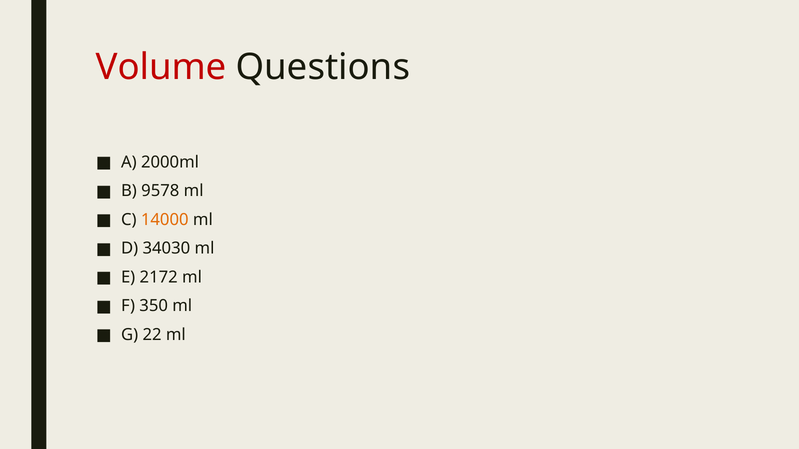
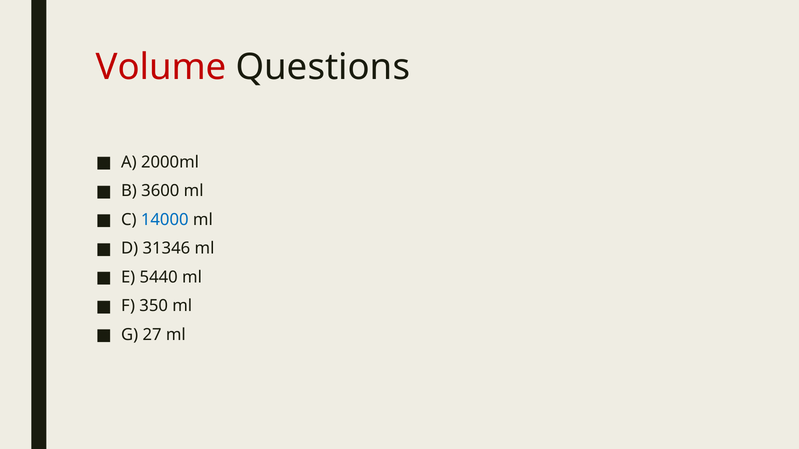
9578: 9578 -> 3600 (160, 191)
14000 colour: orange -> blue (165, 220)
34030: 34030 -> 31346 (166, 249)
2172: 2172 -> 5440 (159, 277)
22: 22 -> 27 (152, 335)
